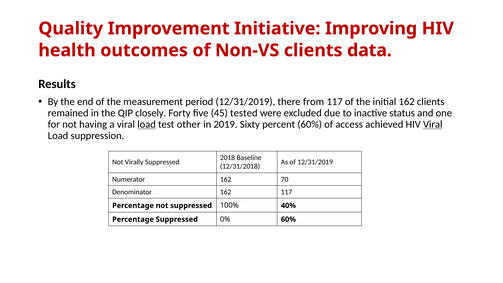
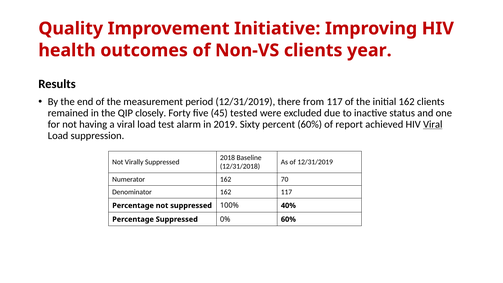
data: data -> year (369, 50)
load underline: present -> none (147, 124)
other: other -> alarm (189, 124)
access: access -> report (349, 124)
